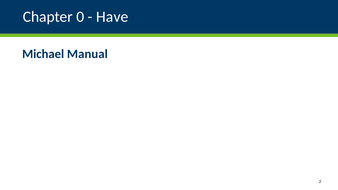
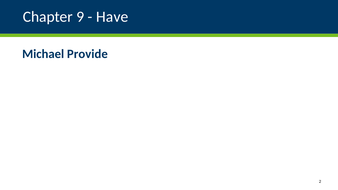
0: 0 -> 9 (80, 17)
Manual: Manual -> Provide (87, 54)
